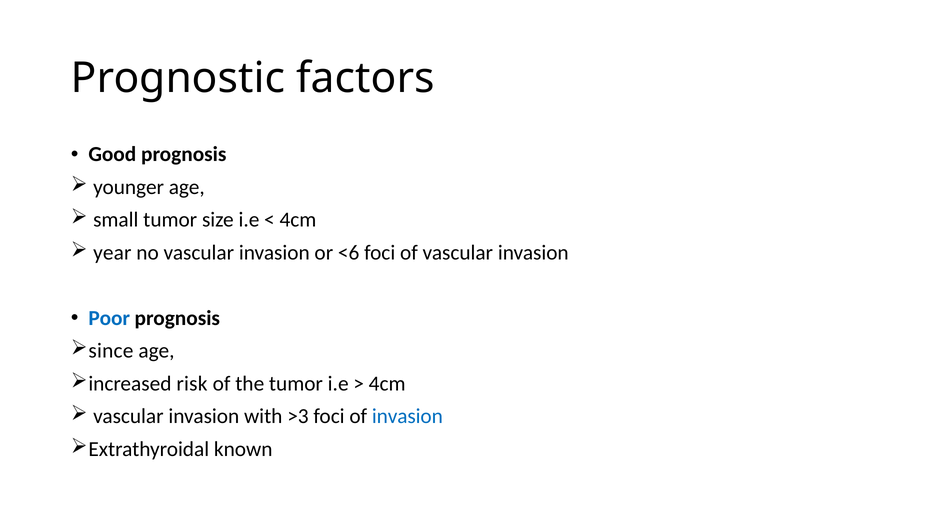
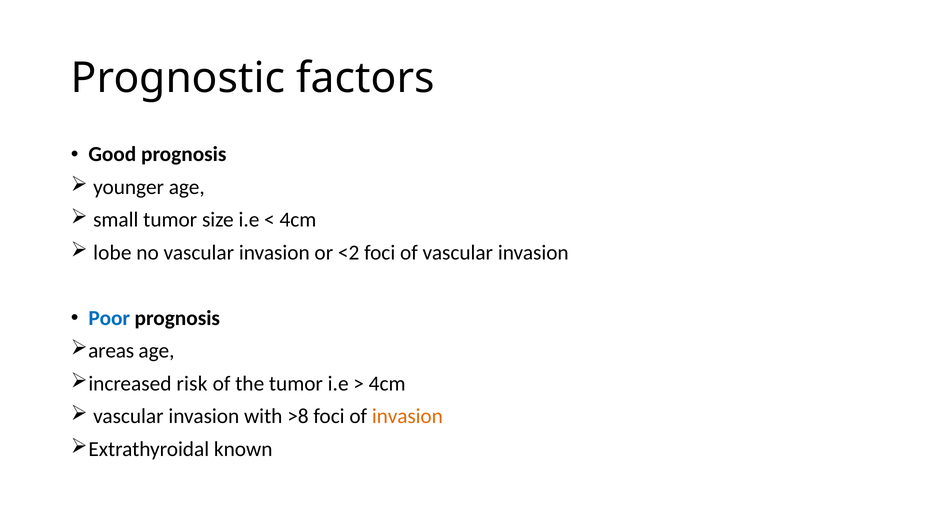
year: year -> lobe (112, 252)
<6: <6 -> <2 (349, 252)
since: since -> areas (111, 351)
>3: >3 -> >8 (298, 416)
invasion colour: blue -> orange (407, 416)
